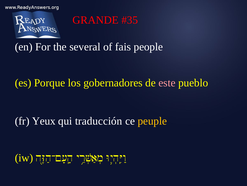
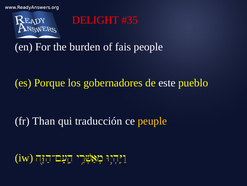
GRANDE: GRANDE -> DELIGHT (96, 20)
several: several -> burden (85, 47)
este colour: pink -> white (167, 82)
Yeux: Yeux -> Than (44, 121)
